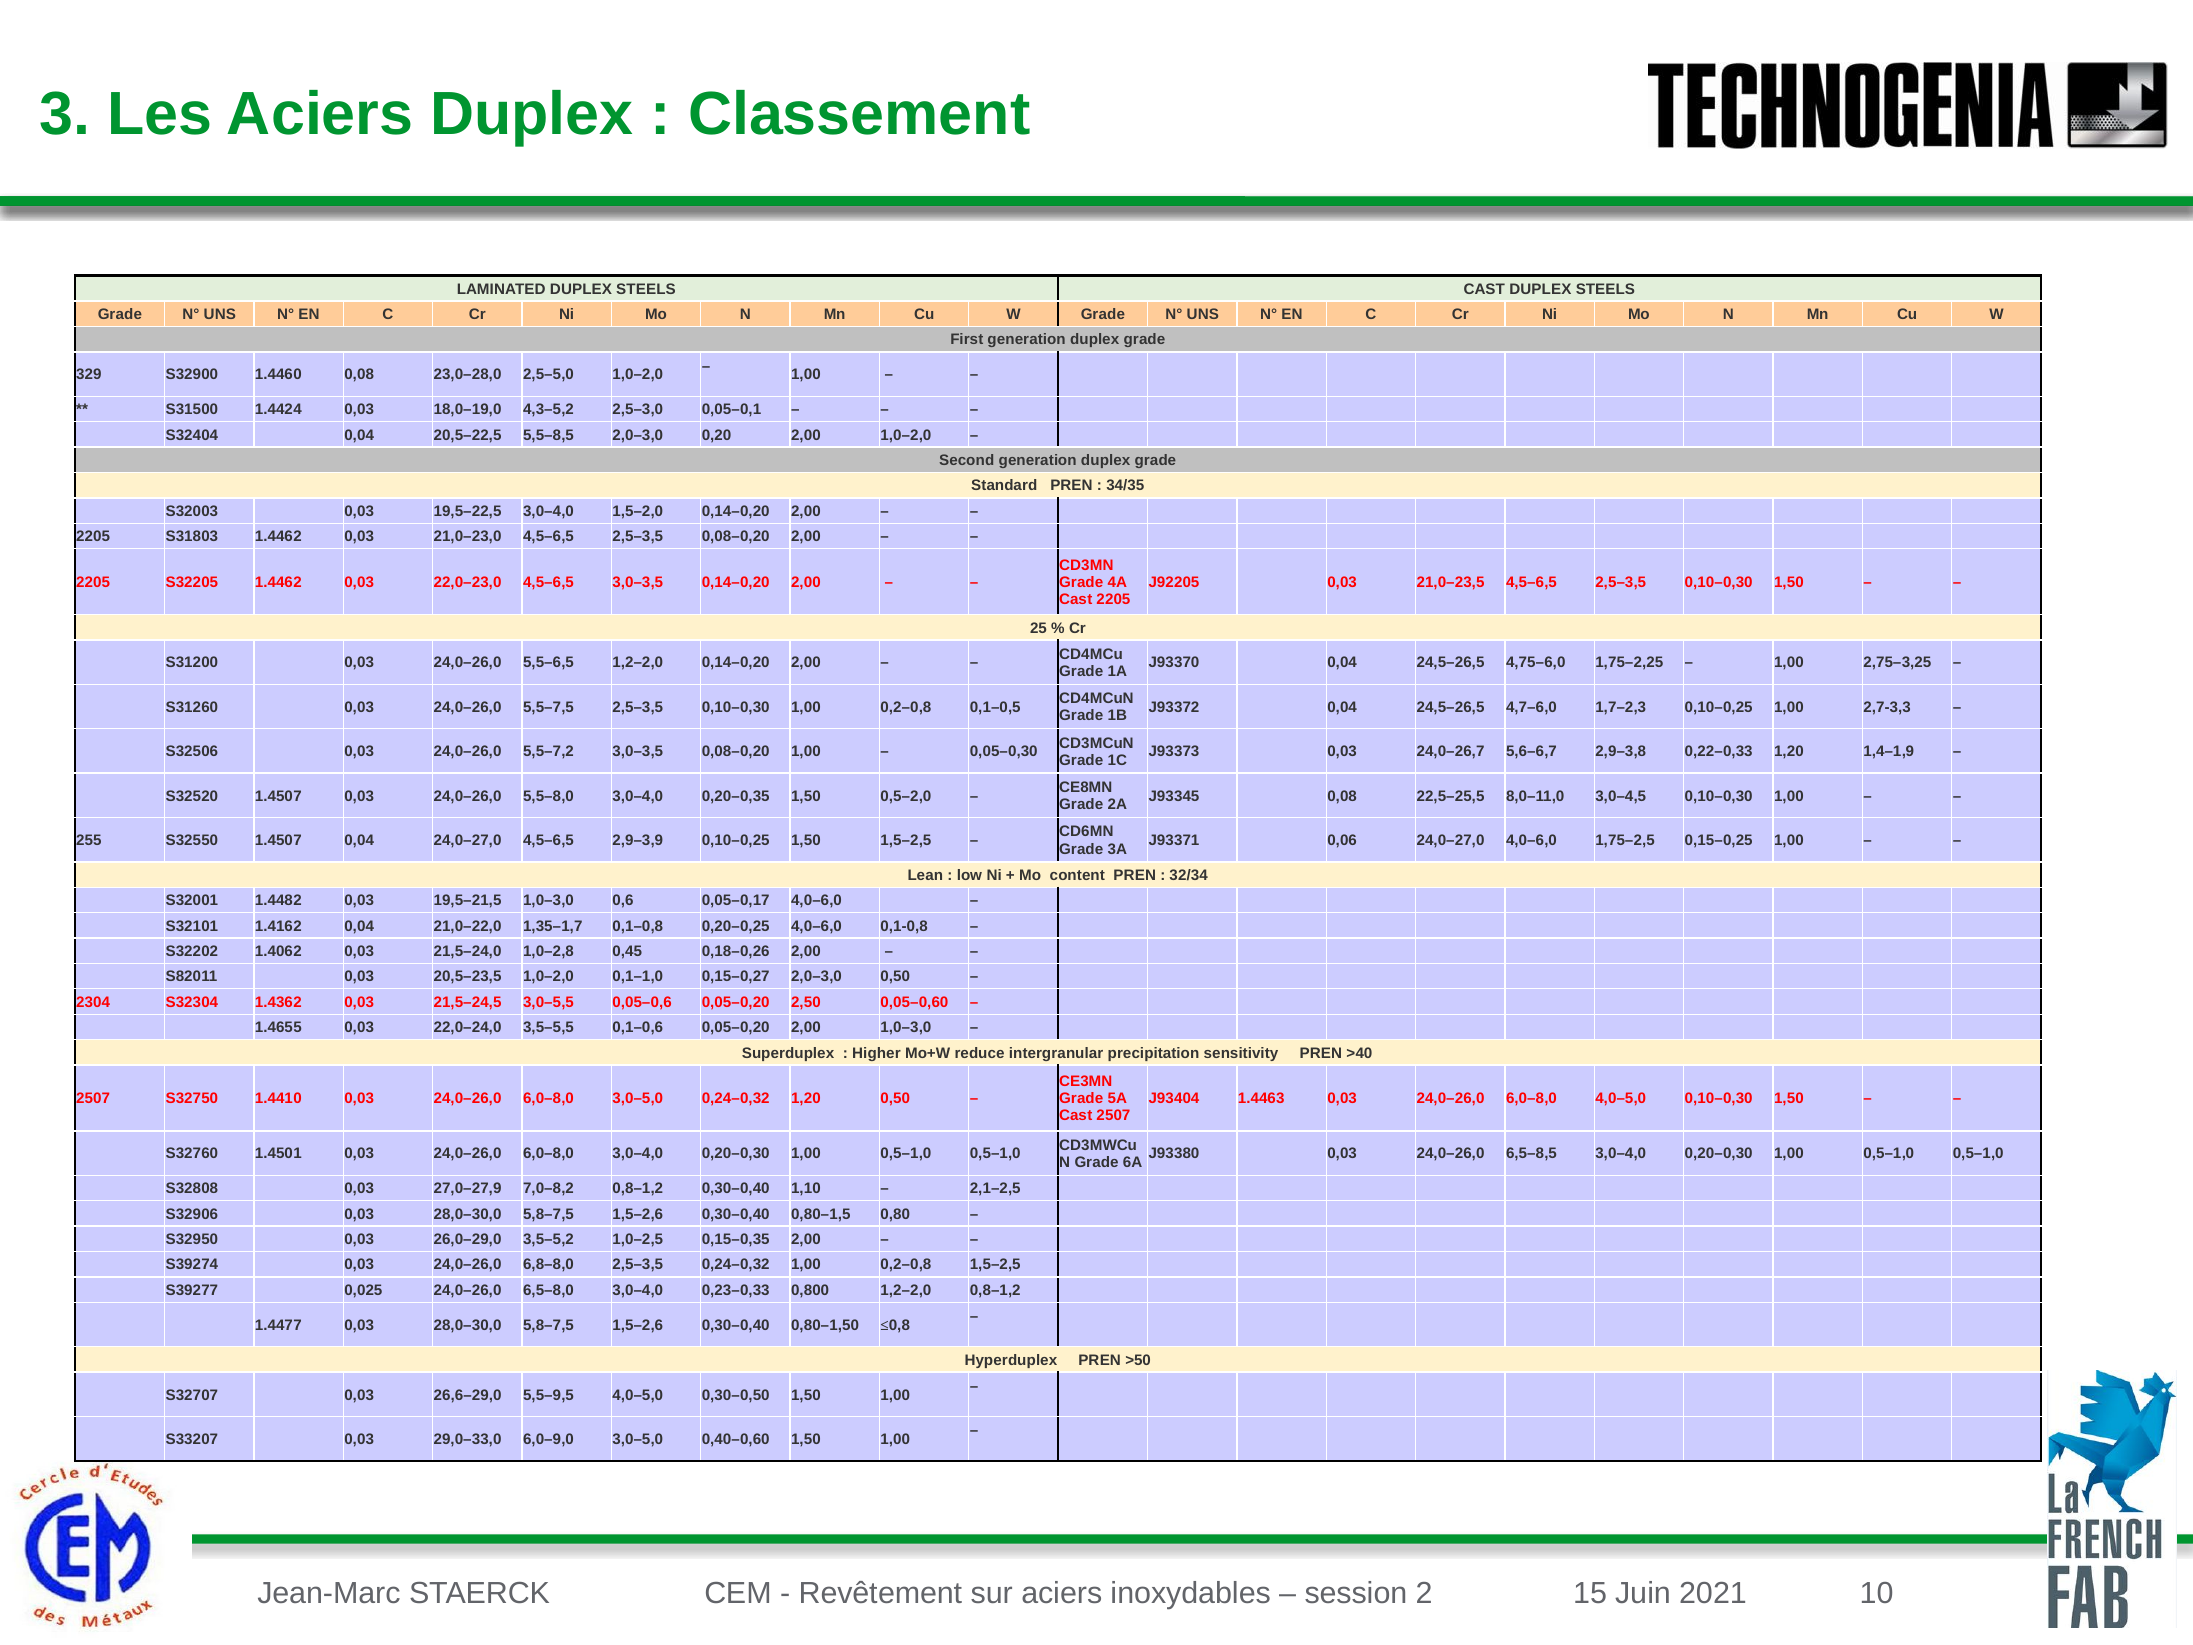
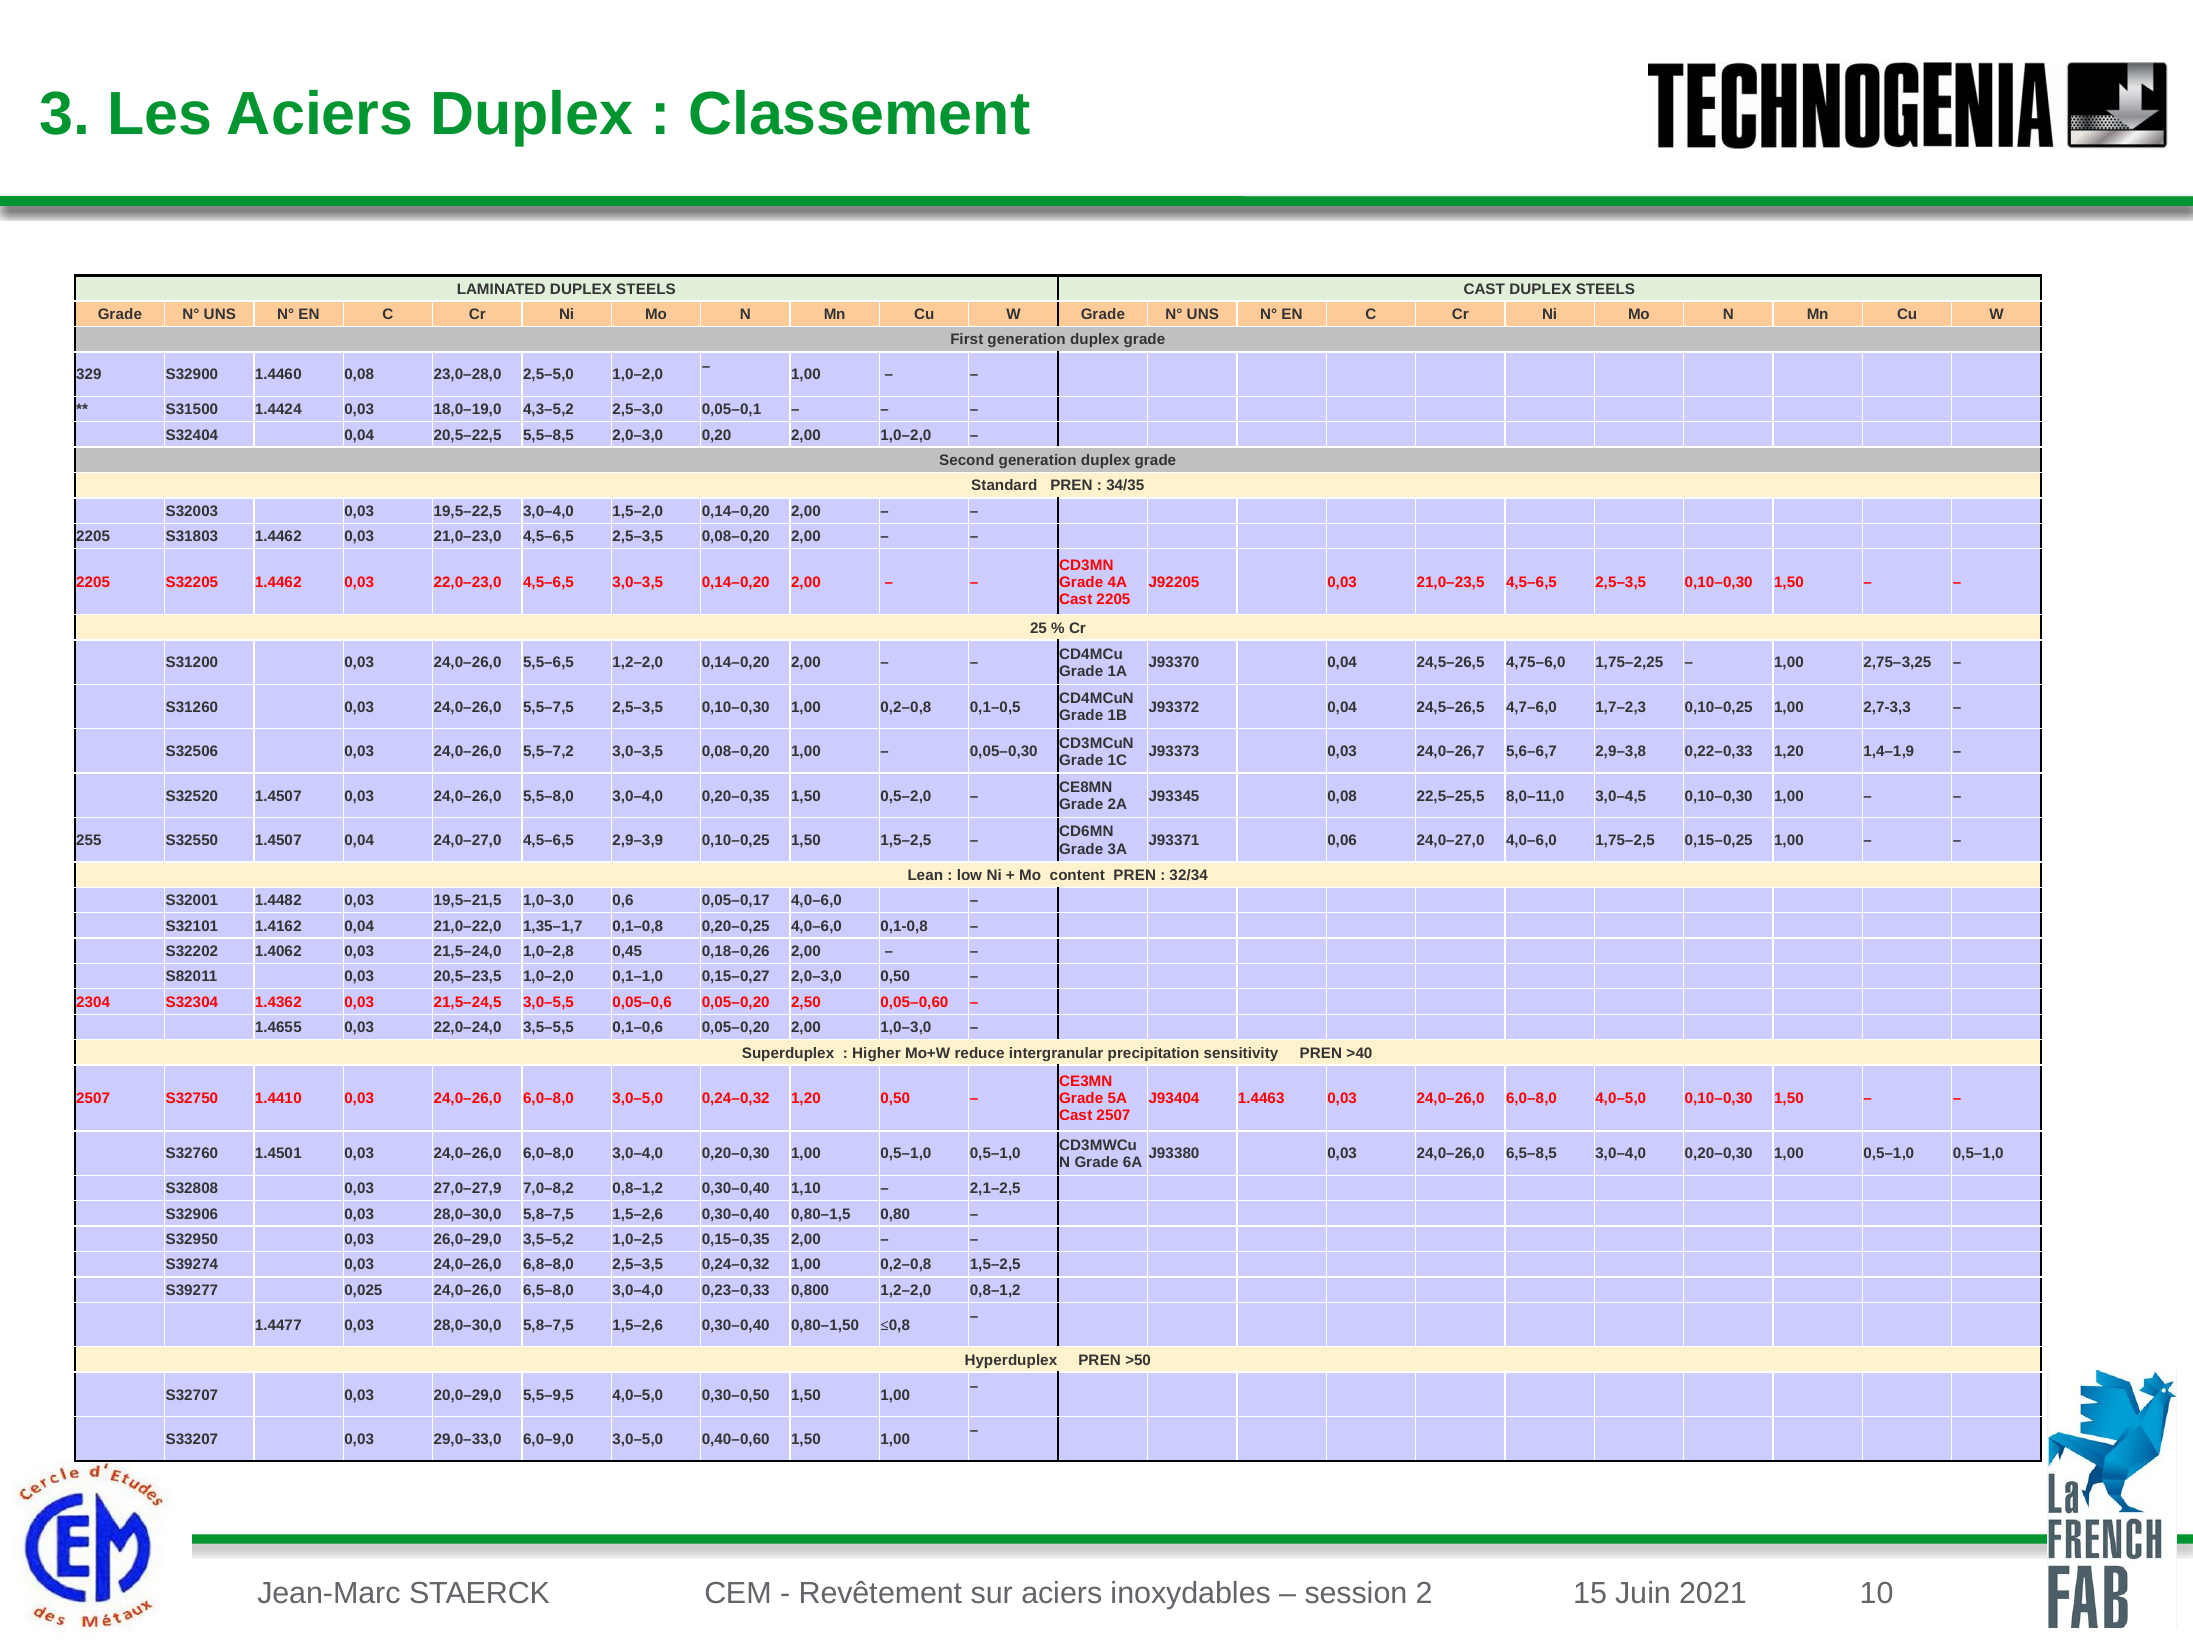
26,6–29,0: 26,6–29,0 -> 20,0–29,0 (468, 1395)
